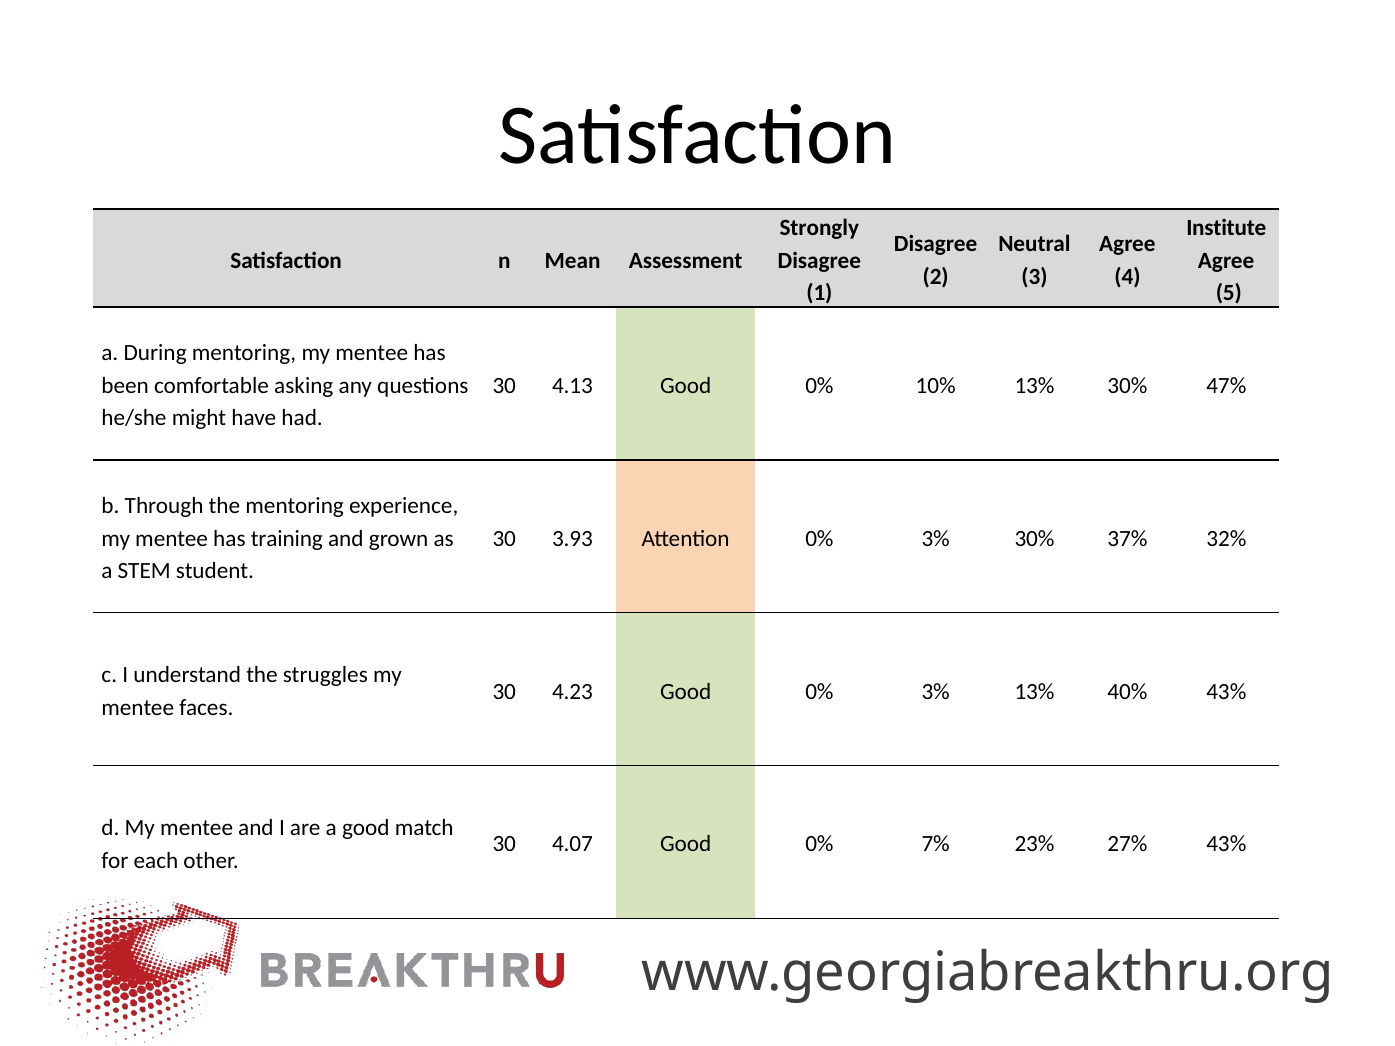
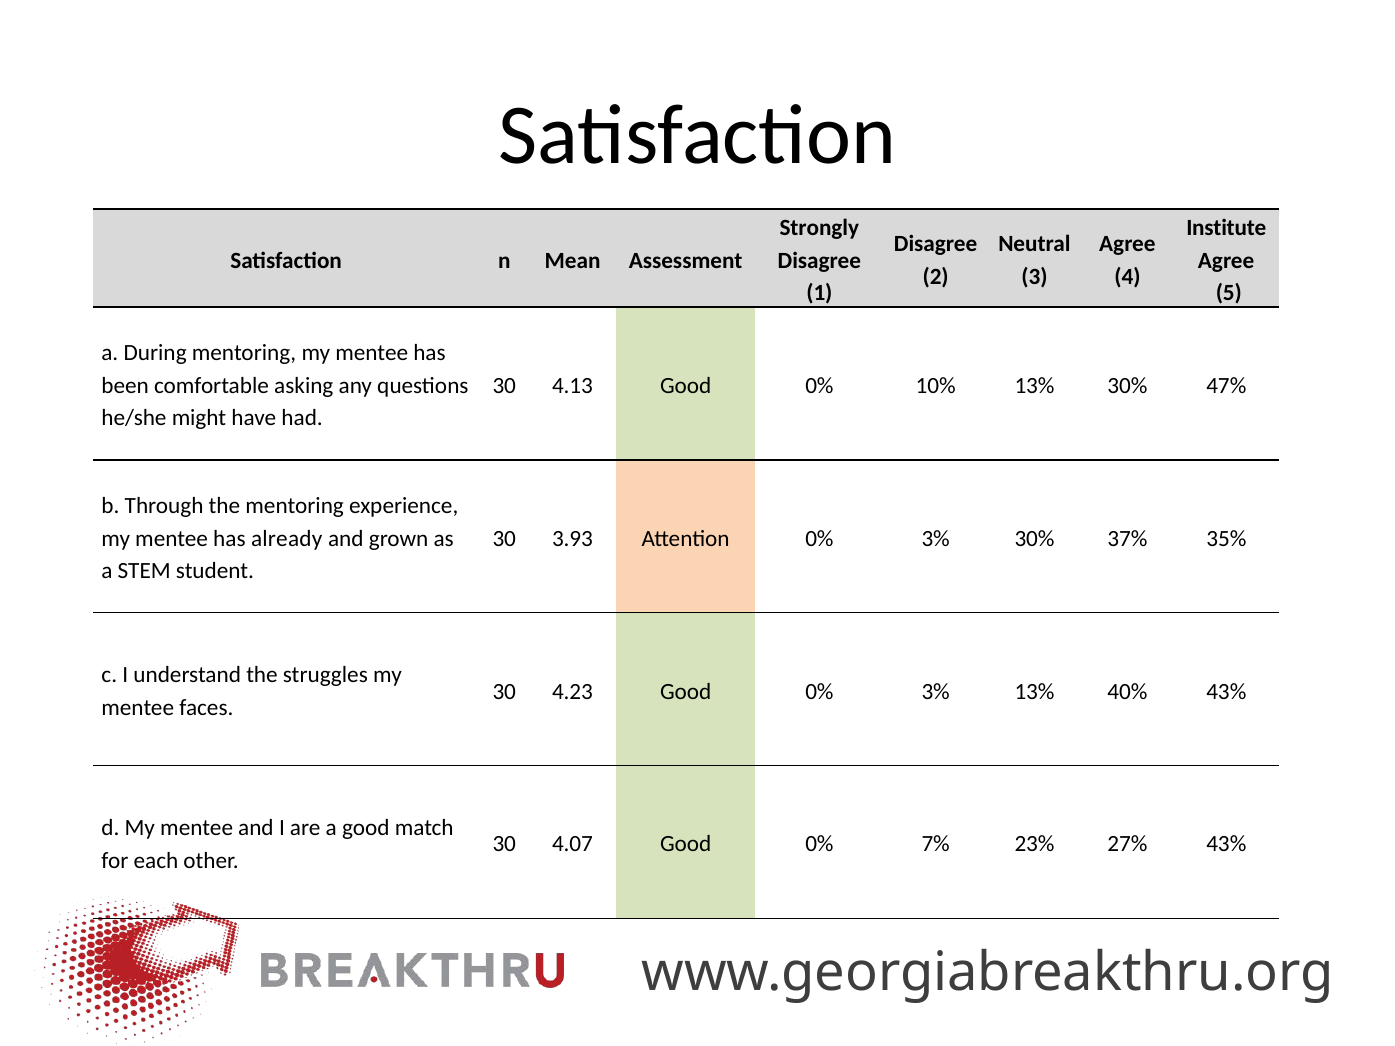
training: training -> already (287, 539)
32%: 32% -> 35% (1226, 539)
